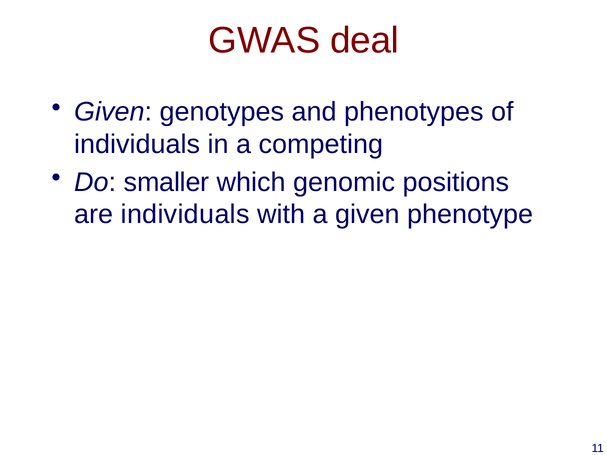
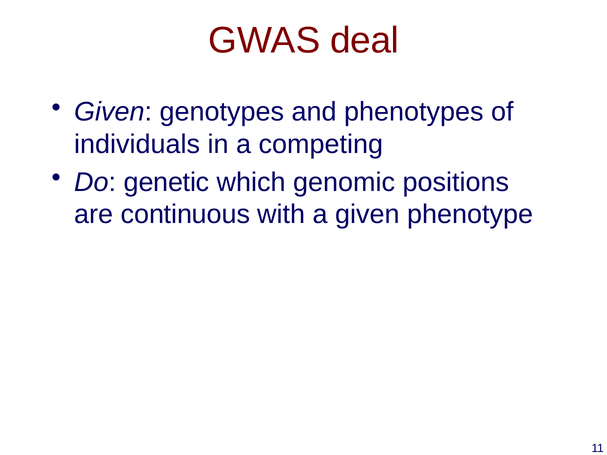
smaller: smaller -> genetic (167, 182)
are individuals: individuals -> continuous (185, 215)
